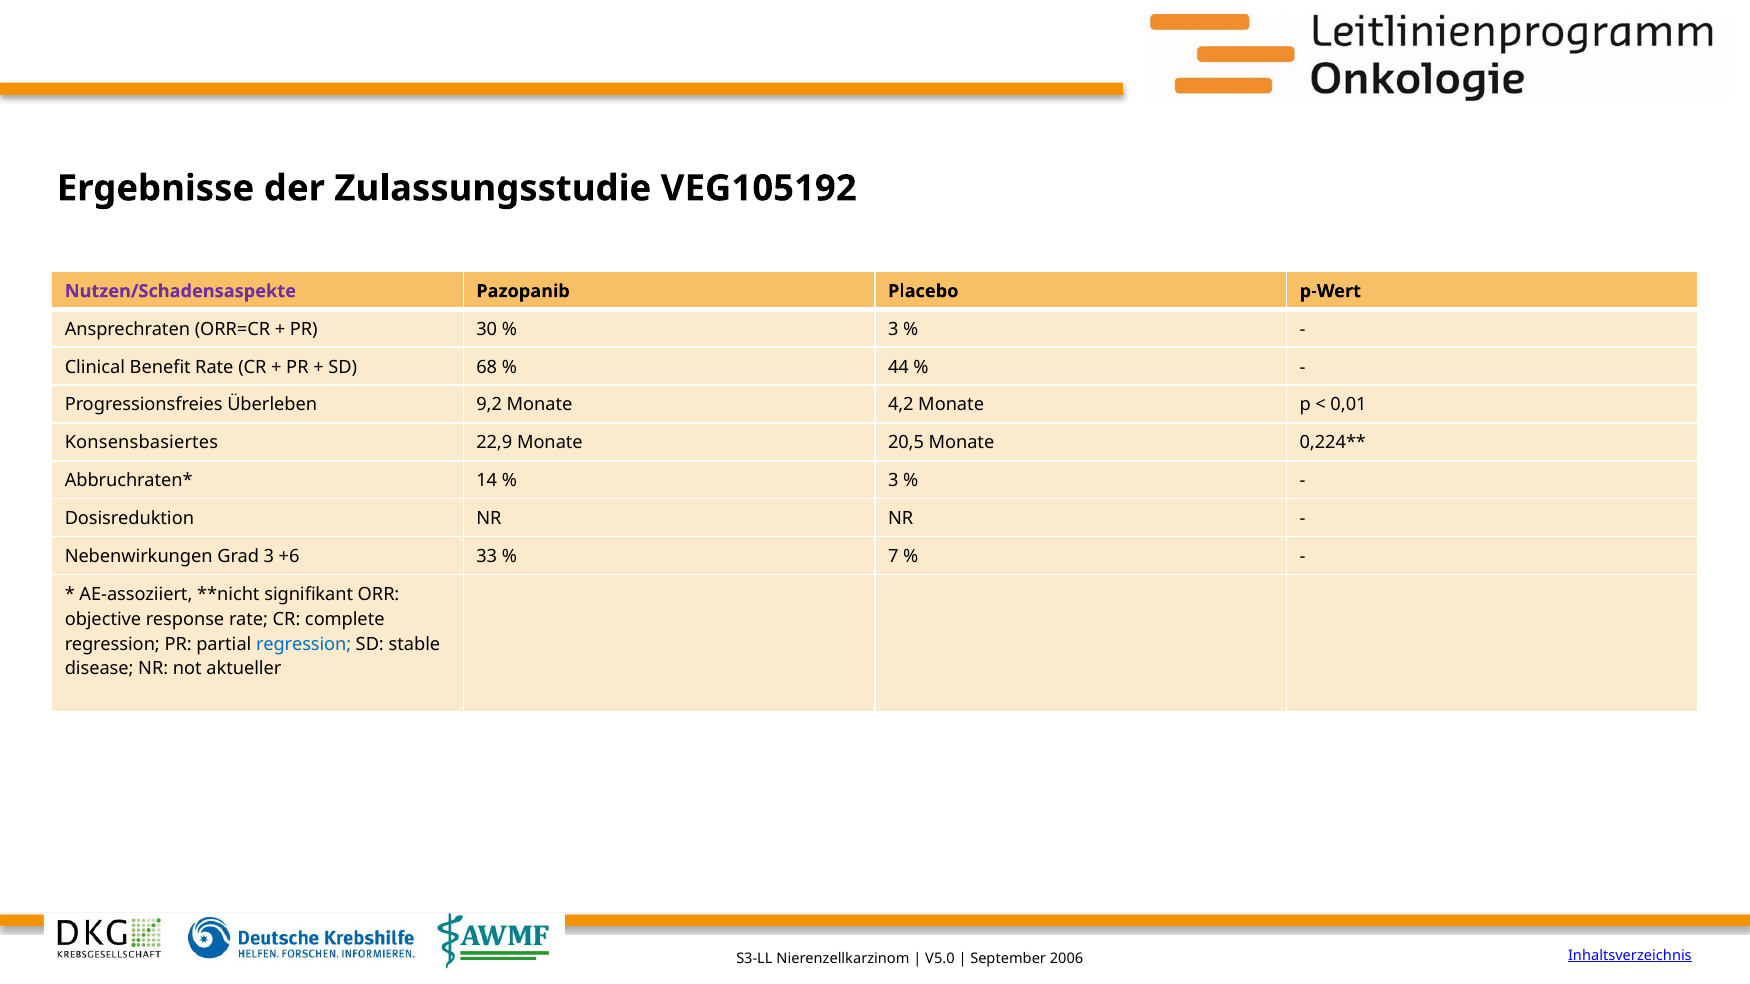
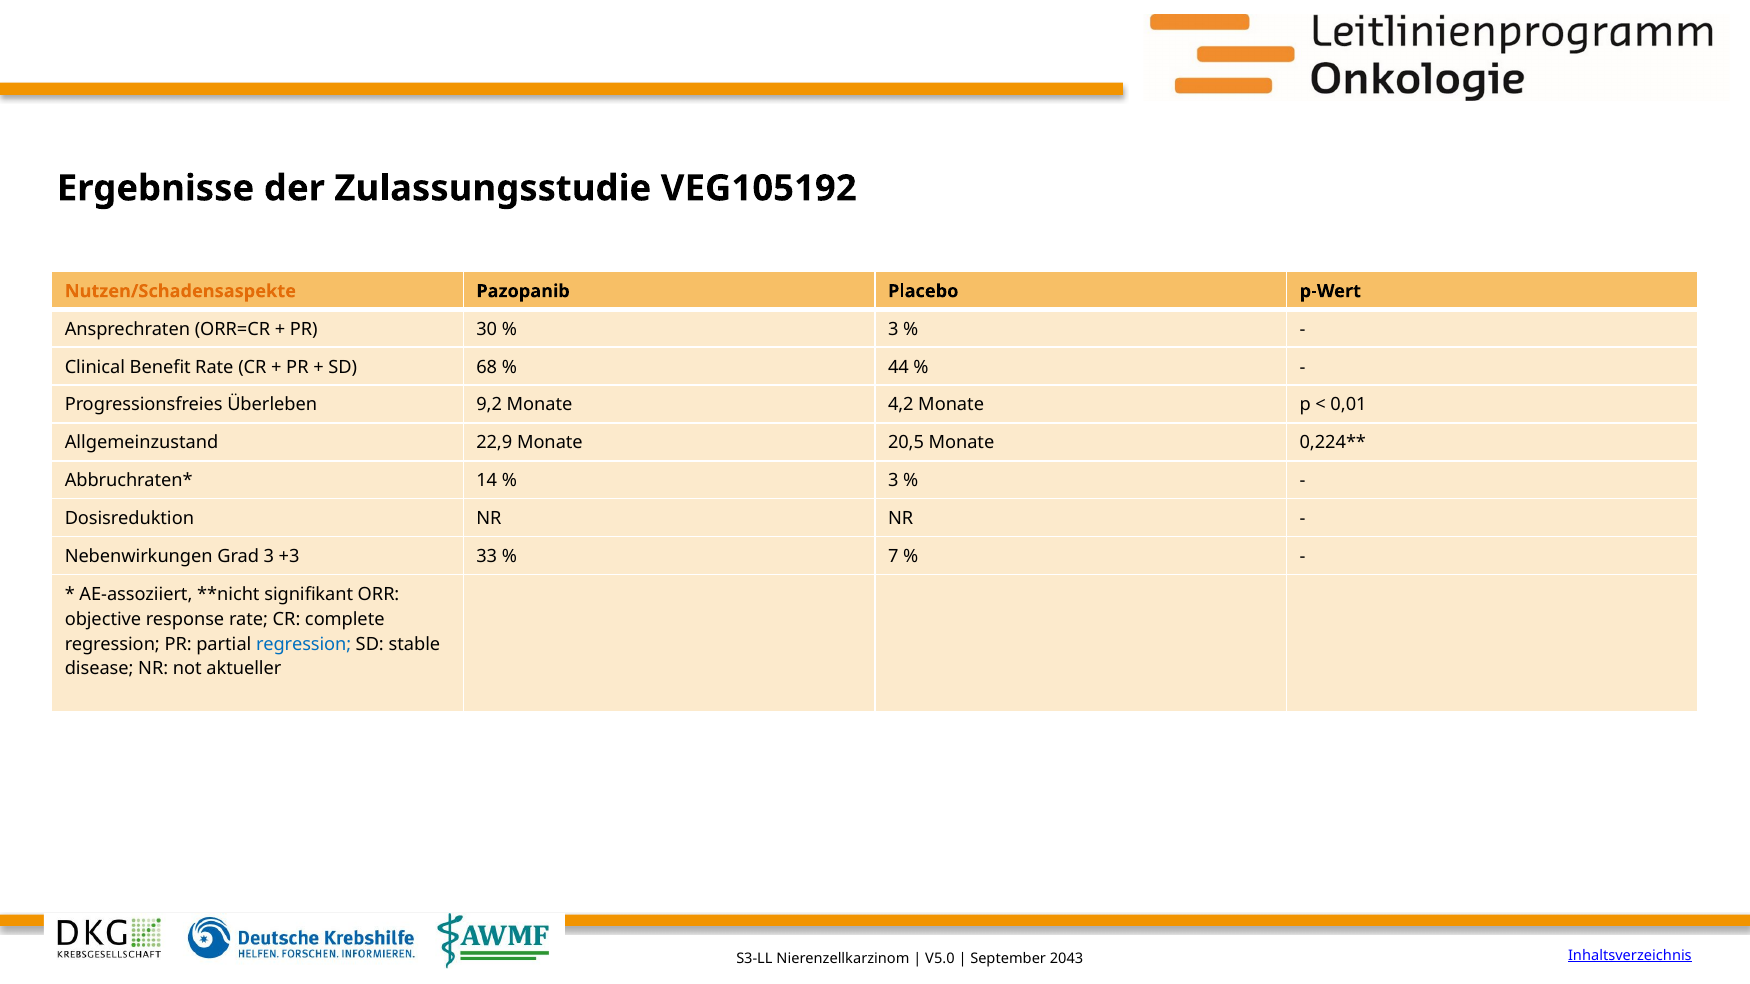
Nutzen/Schadensaspekte colour: purple -> orange (180, 291)
Konsensbasiertes: Konsensbasiertes -> Allgemeinzustand (142, 443)
+6: +6 -> +3 (289, 557)
2006: 2006 -> 2043 (1066, 960)
